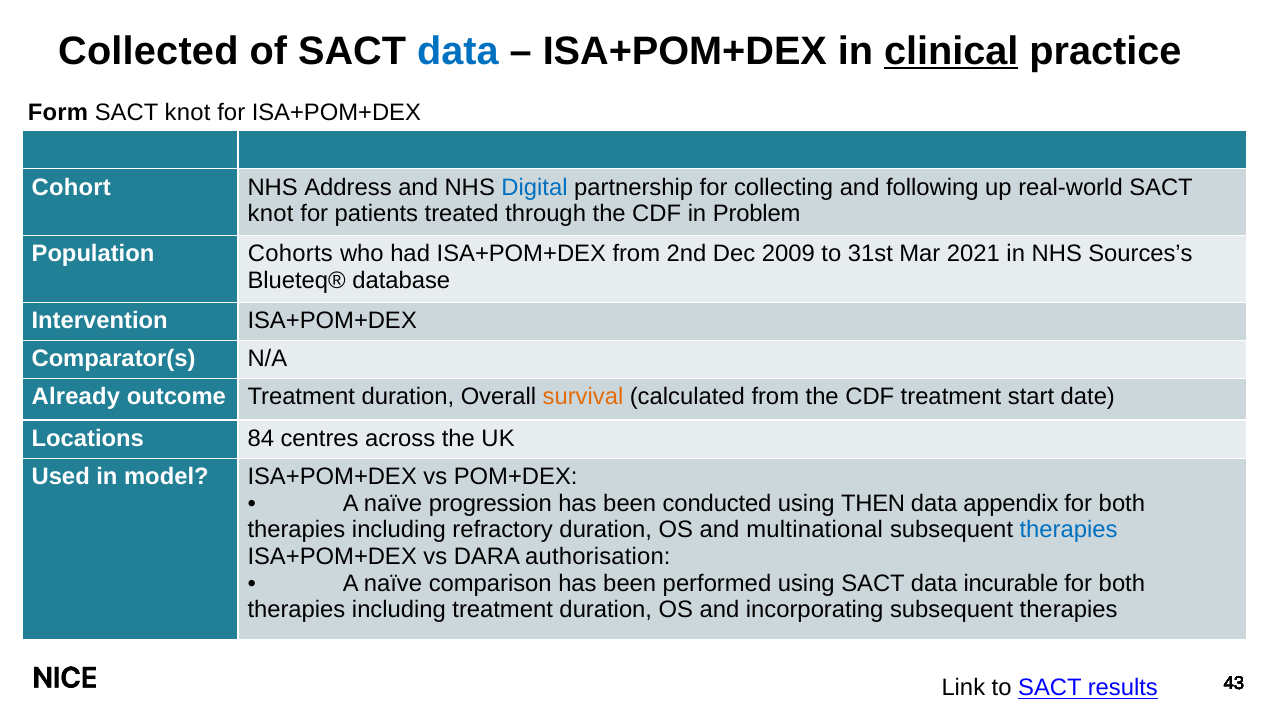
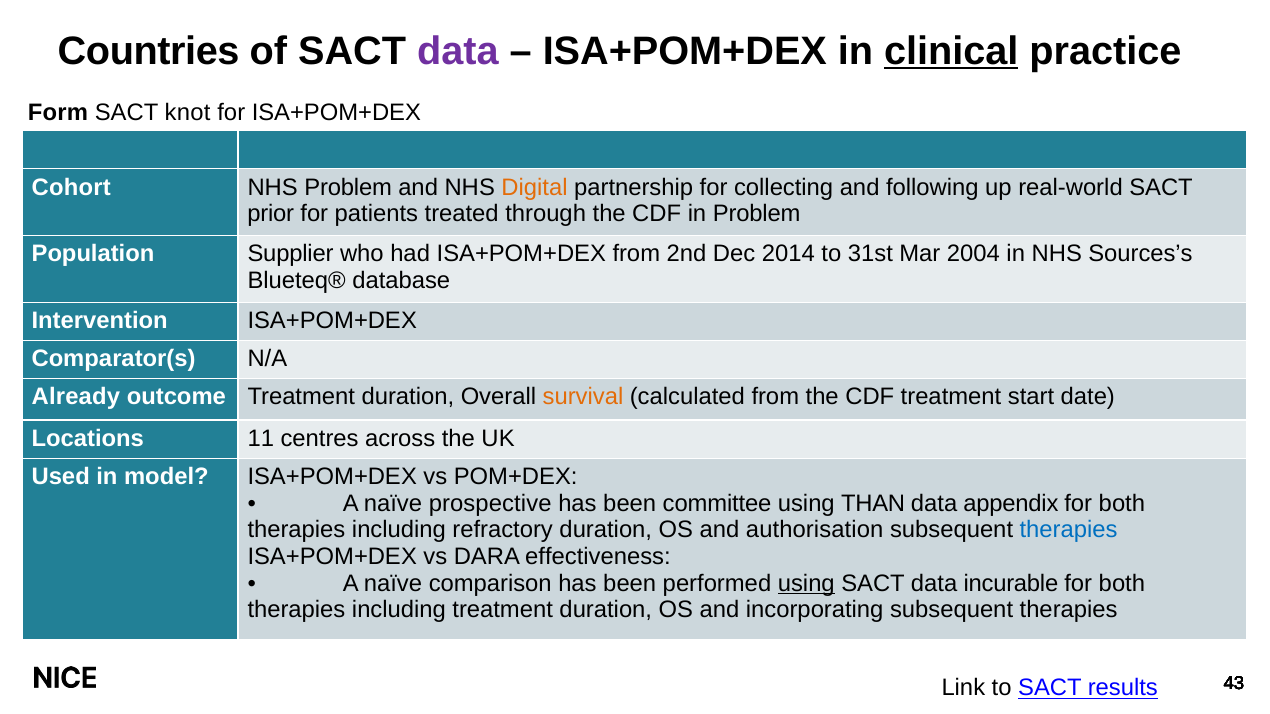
Collected: Collected -> Countries (149, 51)
data colour: blue -> purple (458, 51)
NHS Address: Address -> Problem (348, 187)
Digital colour: blue -> orange (534, 187)
knot: knot -> prior (271, 214)
Cohorts: Cohorts -> Supplier (291, 254)
2009: 2009 -> 2014 (788, 254)
2021: 2021 -> 2004 (973, 254)
84: 84 -> 11 (261, 439)
progression: progression -> prospective (490, 504)
conducted: conducted -> committee (717, 504)
THEN: THEN -> THAN (873, 504)
multinational: multinational -> authorisation (815, 530)
authorisation: authorisation -> effectiveness (598, 557)
using underline: none -> present (806, 584)
